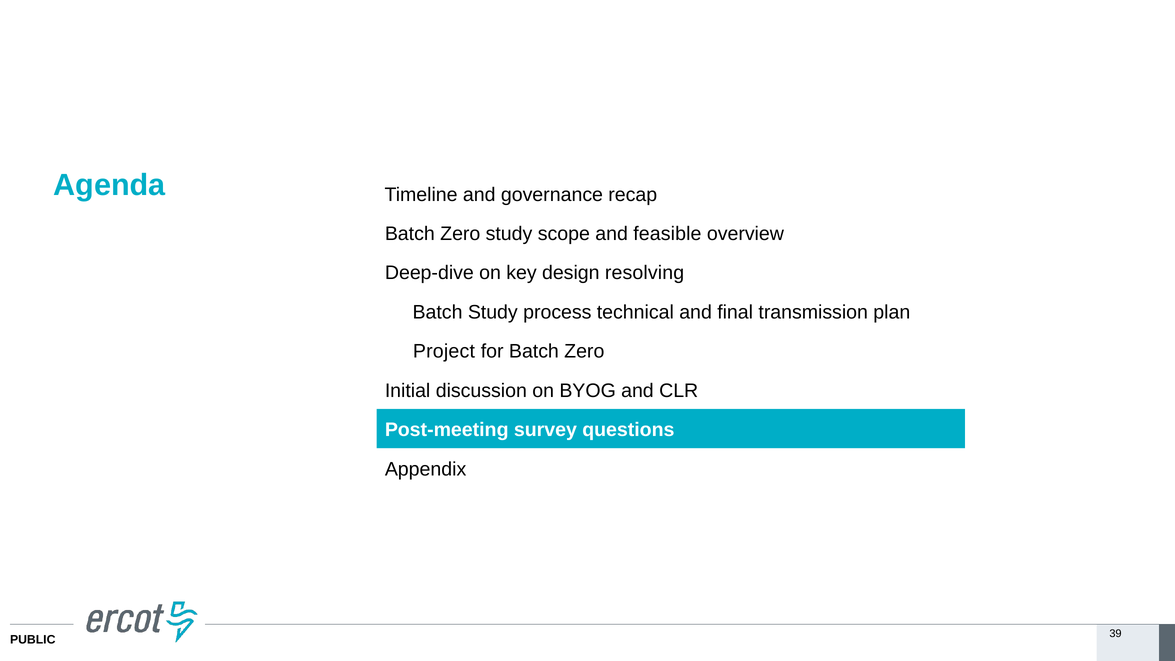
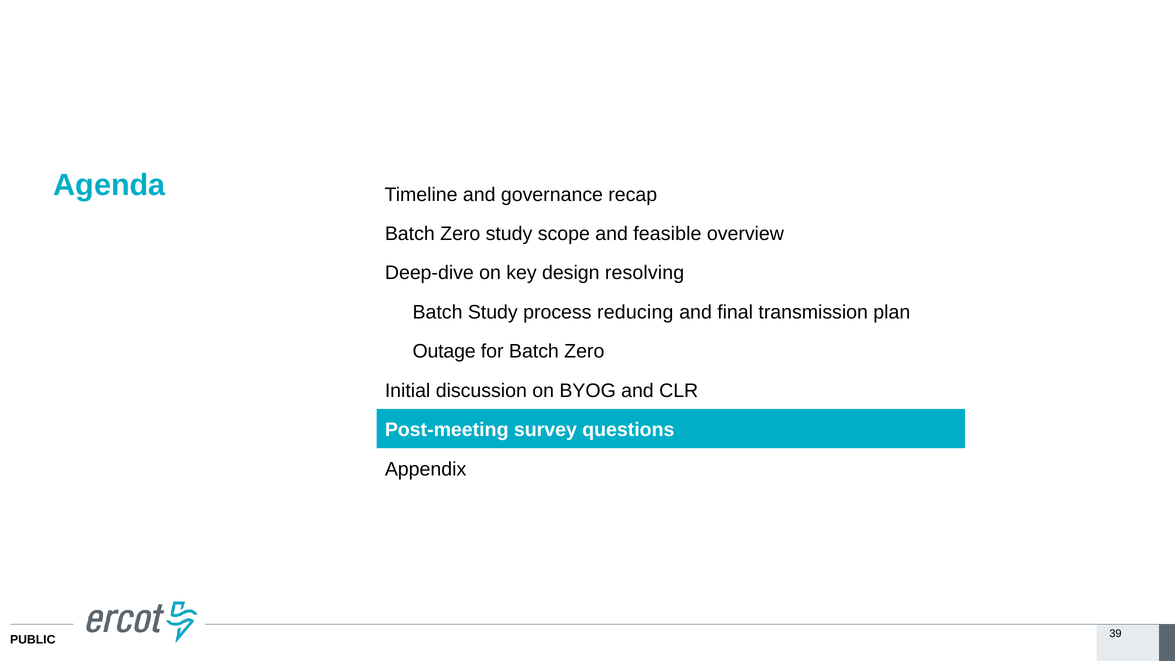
technical: technical -> reducing (635, 312)
Project: Project -> Outage (444, 351)
